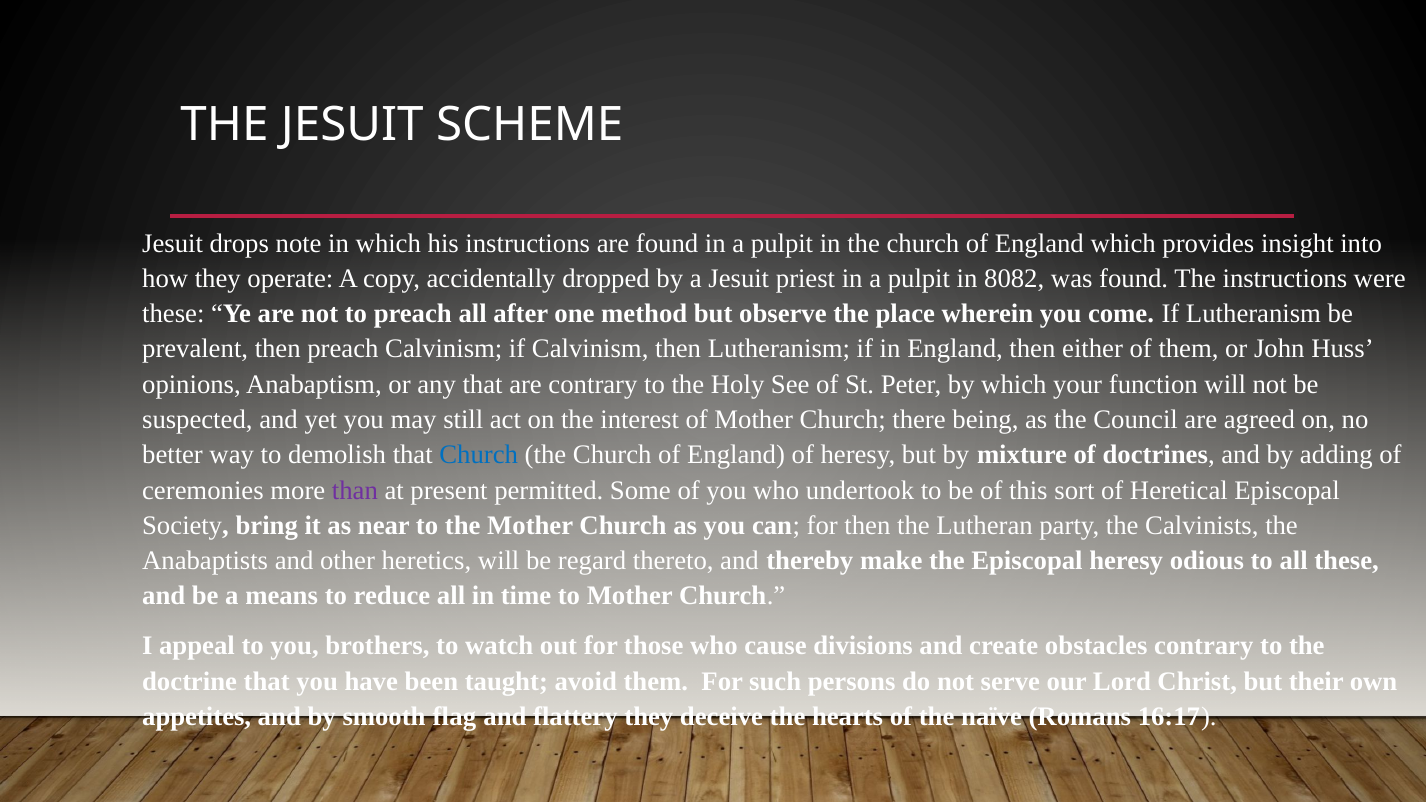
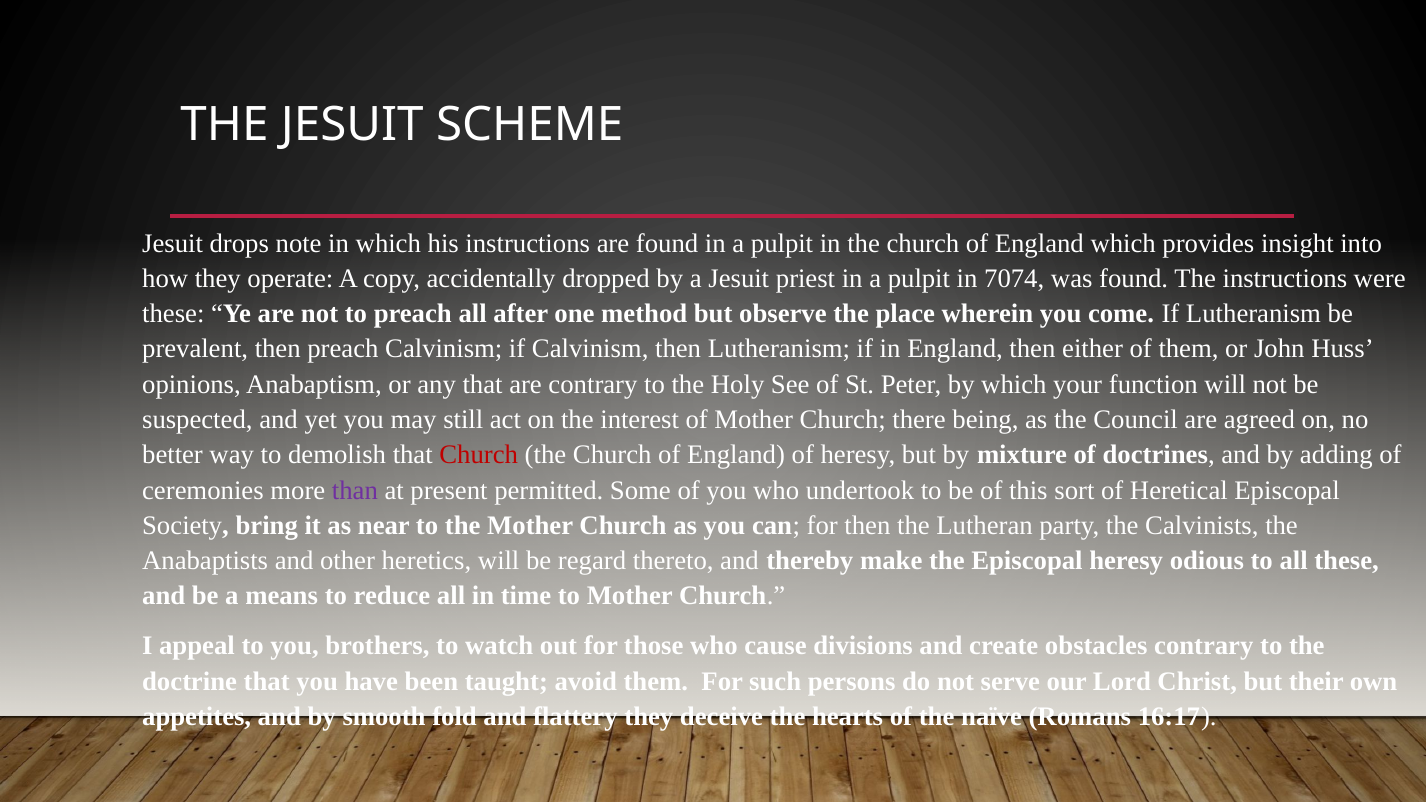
8082: 8082 -> 7074 (1014, 279)
Church colour: blue -> red (479, 455)
flag: flag -> fold (455, 717)
